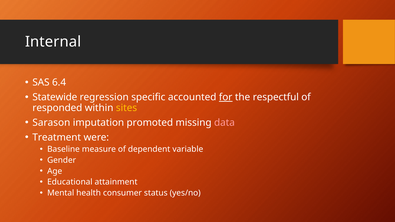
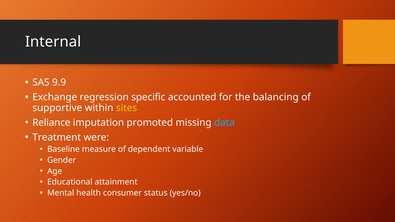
6.4: 6.4 -> 9.9 (59, 82)
Statewide: Statewide -> Exchange (55, 97)
for underline: present -> none (226, 97)
respectful: respectful -> balancing (276, 97)
responded: responded -> supportive (57, 108)
Sarason: Sarason -> Reliance (51, 123)
data colour: pink -> light blue (224, 123)
